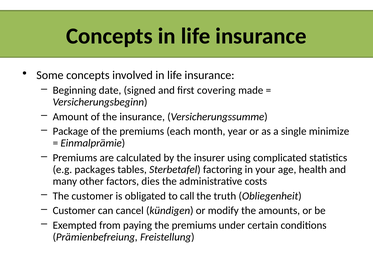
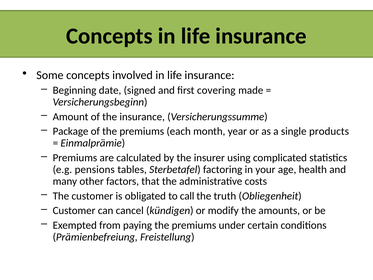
minimize: minimize -> products (329, 131)
packages: packages -> pensions (95, 169)
dies: dies -> that (151, 181)
